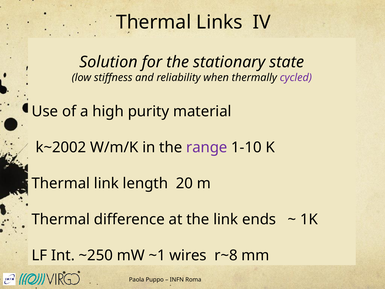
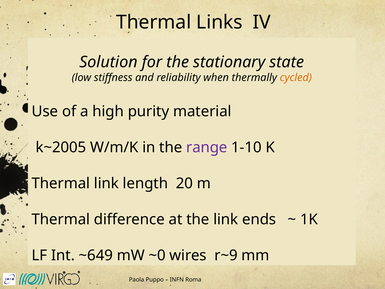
cycled colour: purple -> orange (296, 78)
k~2002: k~2002 -> k~2005 (61, 147)
~250: ~250 -> ~649 (96, 255)
~1: ~1 -> ~0 (157, 255)
r~8: r~8 -> r~9 (226, 255)
